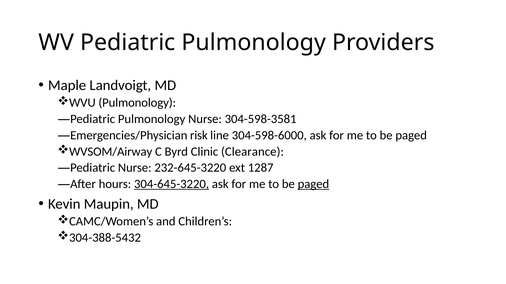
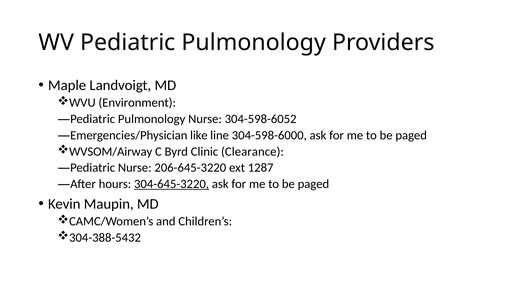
WVU Pulmonology: Pulmonology -> Environment (137, 103)
304-598-3581: 304-598-3581 -> 304-598-6052 (261, 119)
risk: risk -> like (199, 136)
232-645-3220: 232-645-3220 -> 206-645-3220 (190, 168)
paged underline: present -> none (313, 184)
